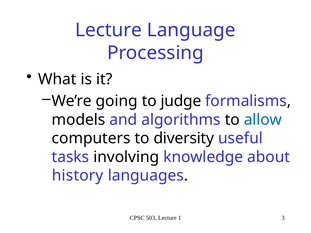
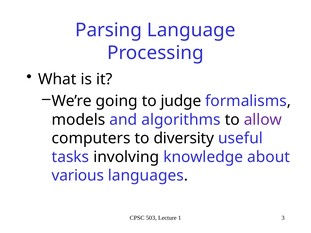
Lecture: Lecture -> Parsing (109, 30)
allow colour: blue -> purple (263, 120)
history: history -> various (78, 176)
